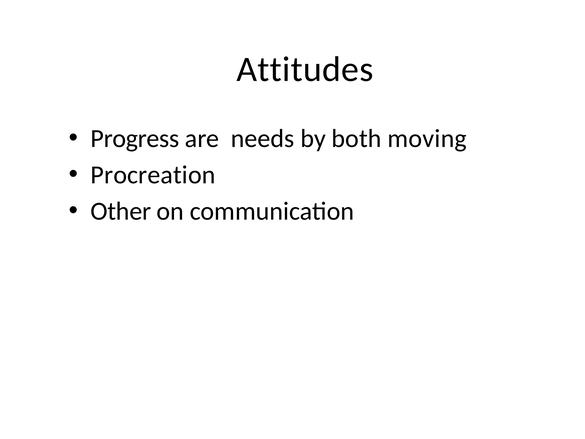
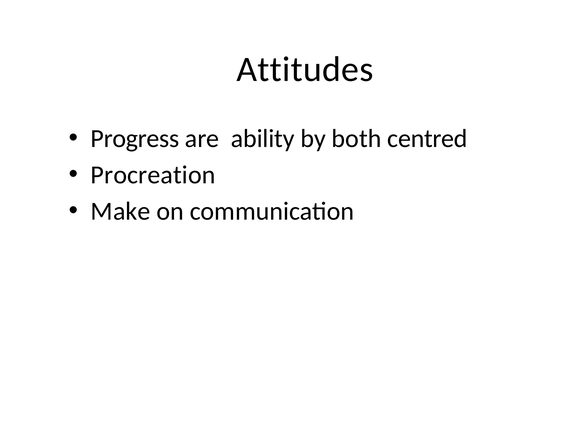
needs: needs -> ability (263, 138)
moving: moving -> centred (427, 138)
Other: Other -> Make (121, 211)
